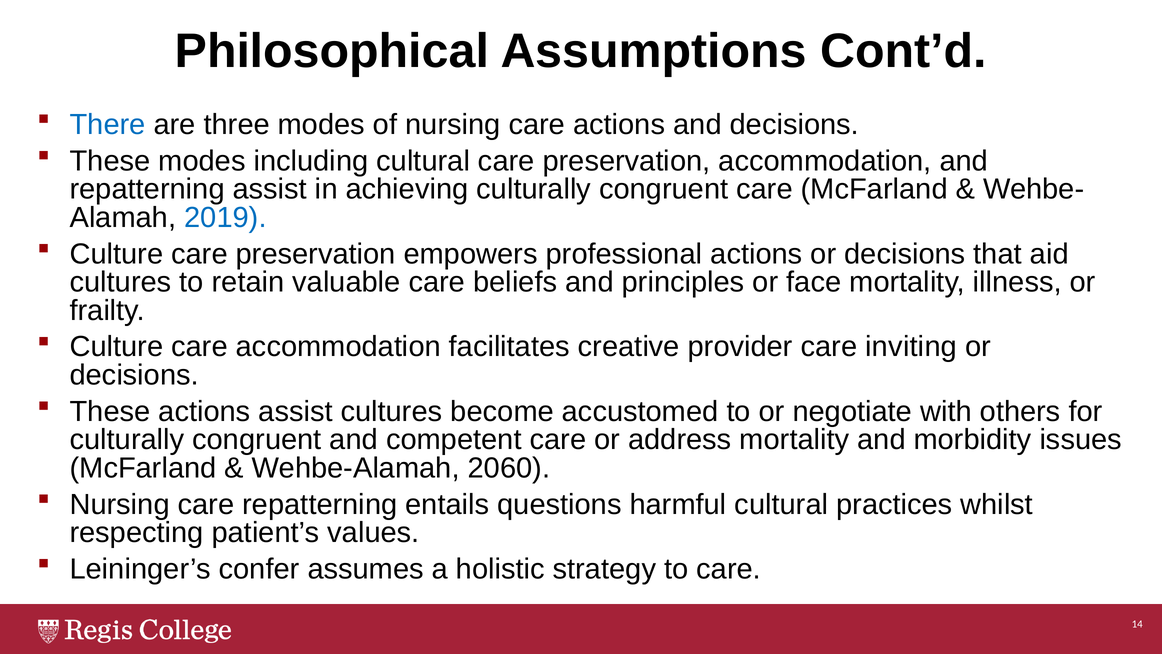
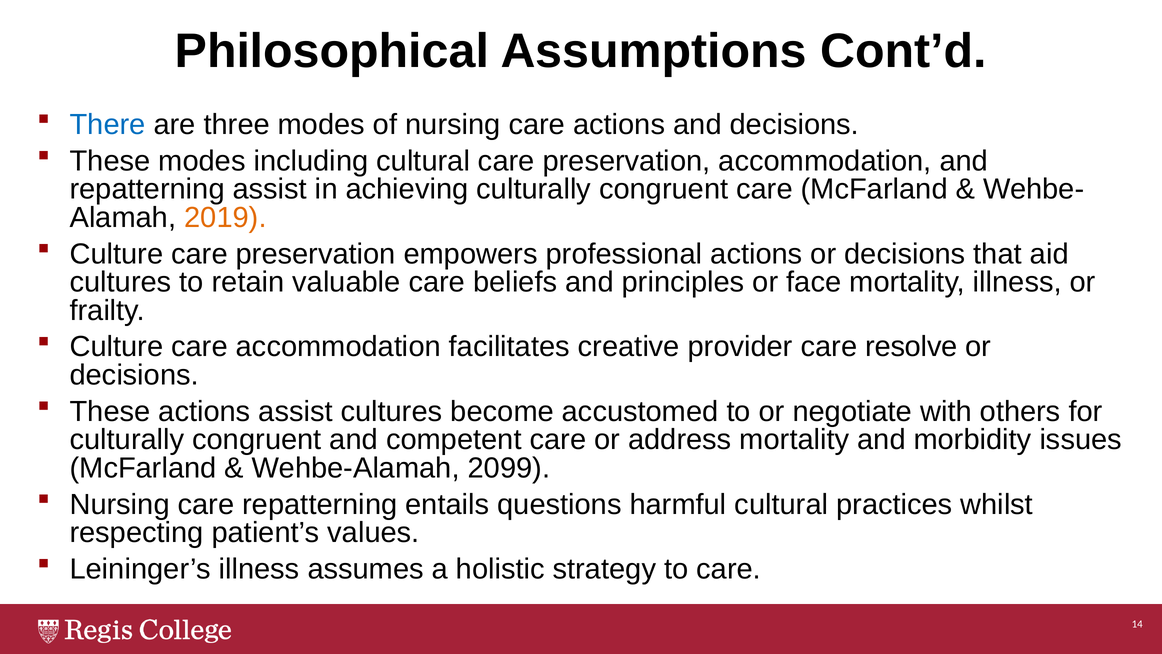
2019 colour: blue -> orange (225, 217)
inviting: inviting -> resolve (911, 347)
2060: 2060 -> 2099 (509, 468)
Leininger’s confer: confer -> illness (259, 569)
